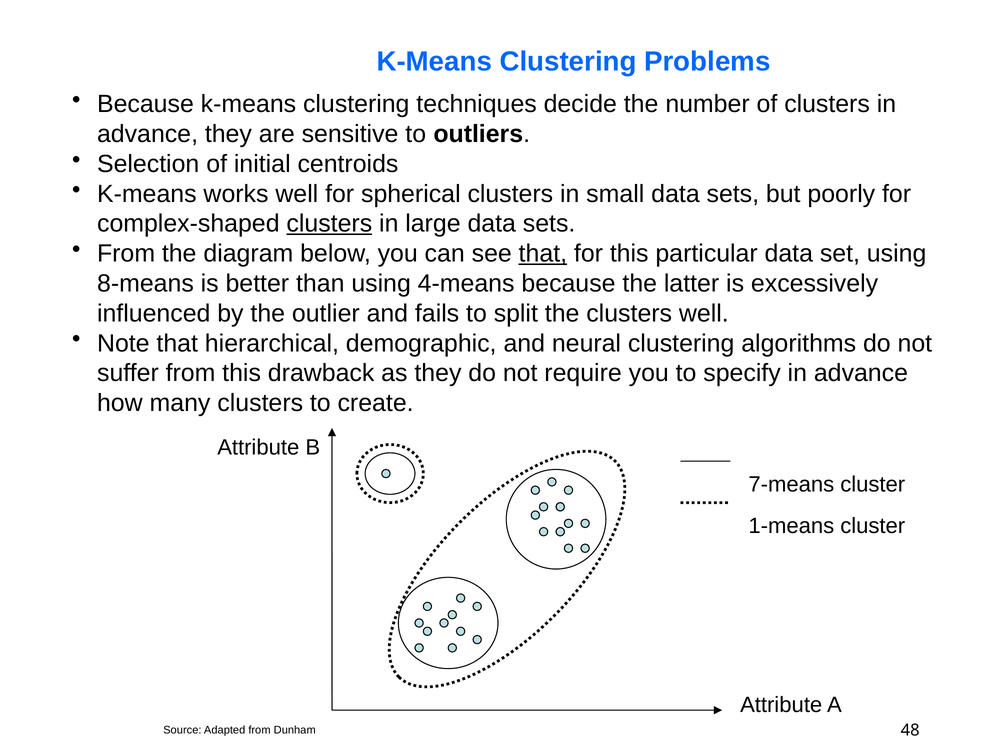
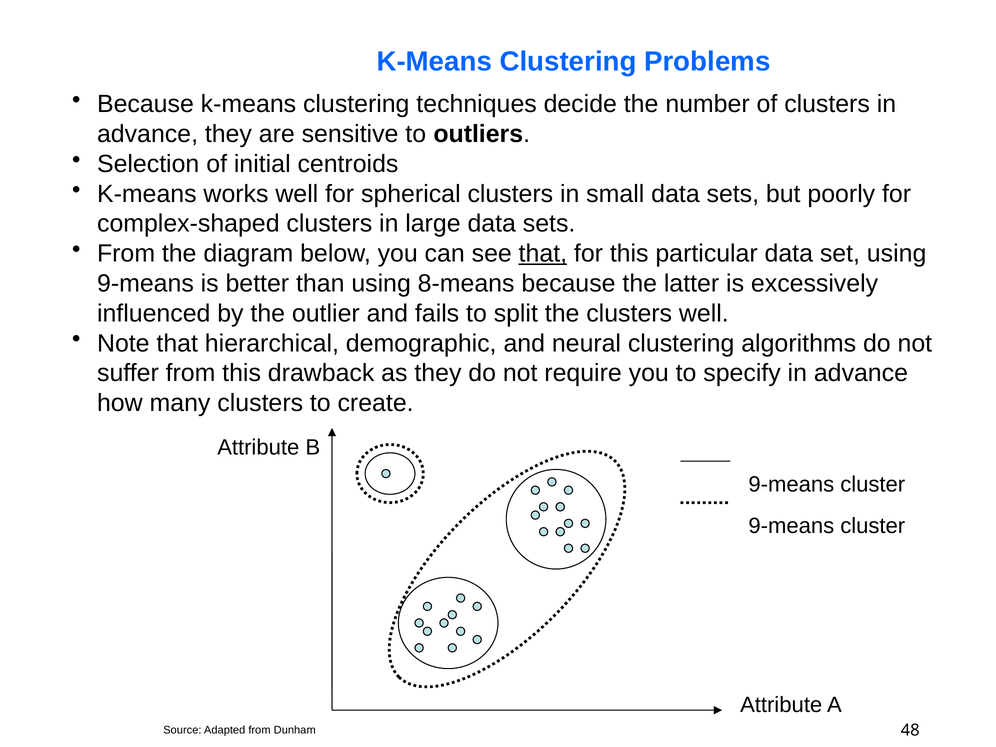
clusters underline: present -> none (329, 224)
8-means: 8-means -> 9-means (145, 284)
4-means: 4-means -> 8-means (466, 284)
7-means: 7-means -> 9-means (791, 484)
1-means: 1-means -> 9-means (791, 526)
